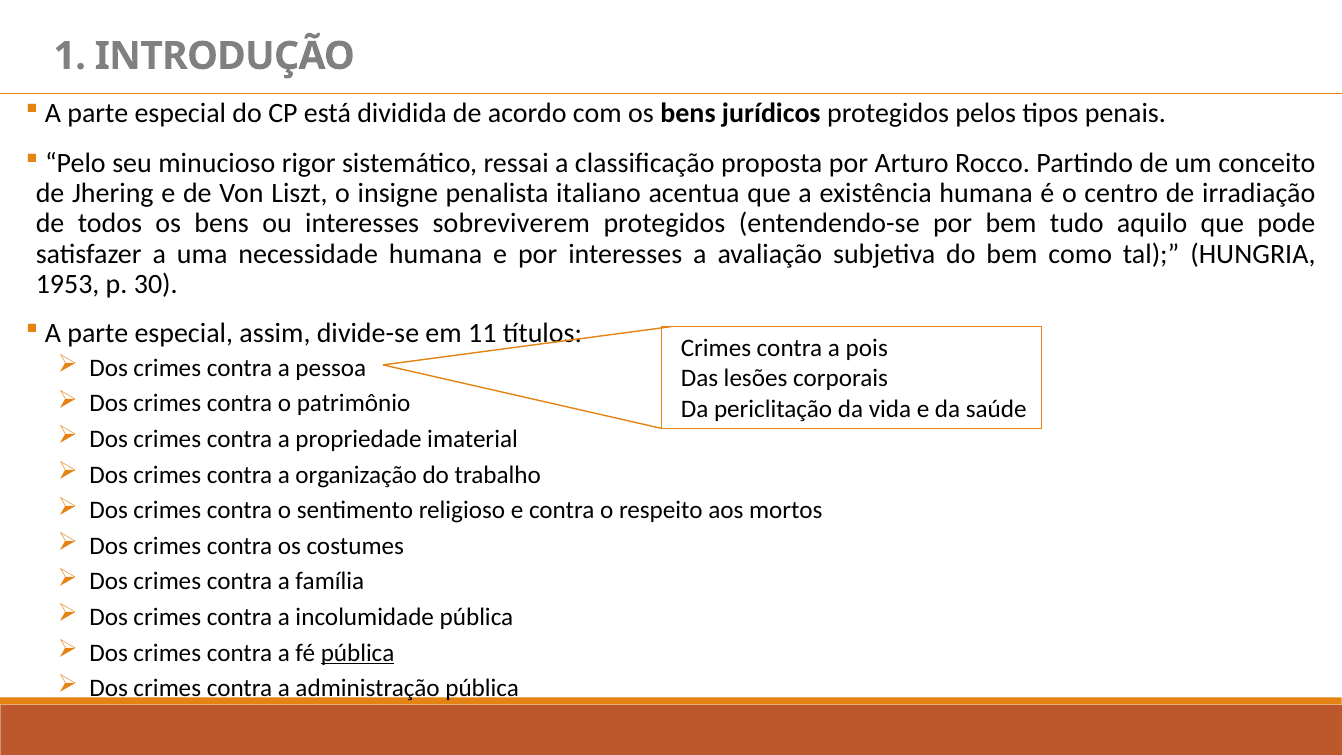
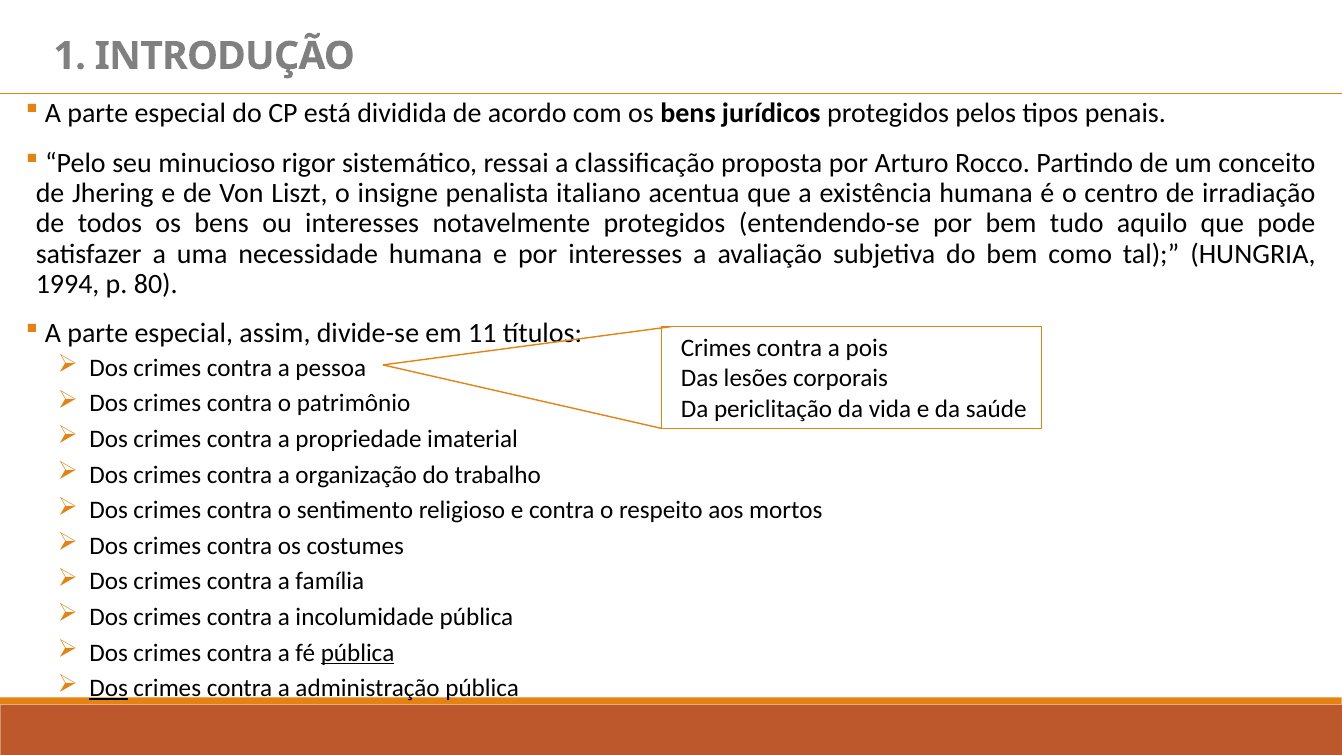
sobreviverem: sobreviverem -> notavelmente (511, 224)
1953: 1953 -> 1994 (68, 284)
30: 30 -> 80 (156, 284)
Dos underline: none -> present (109, 688)
